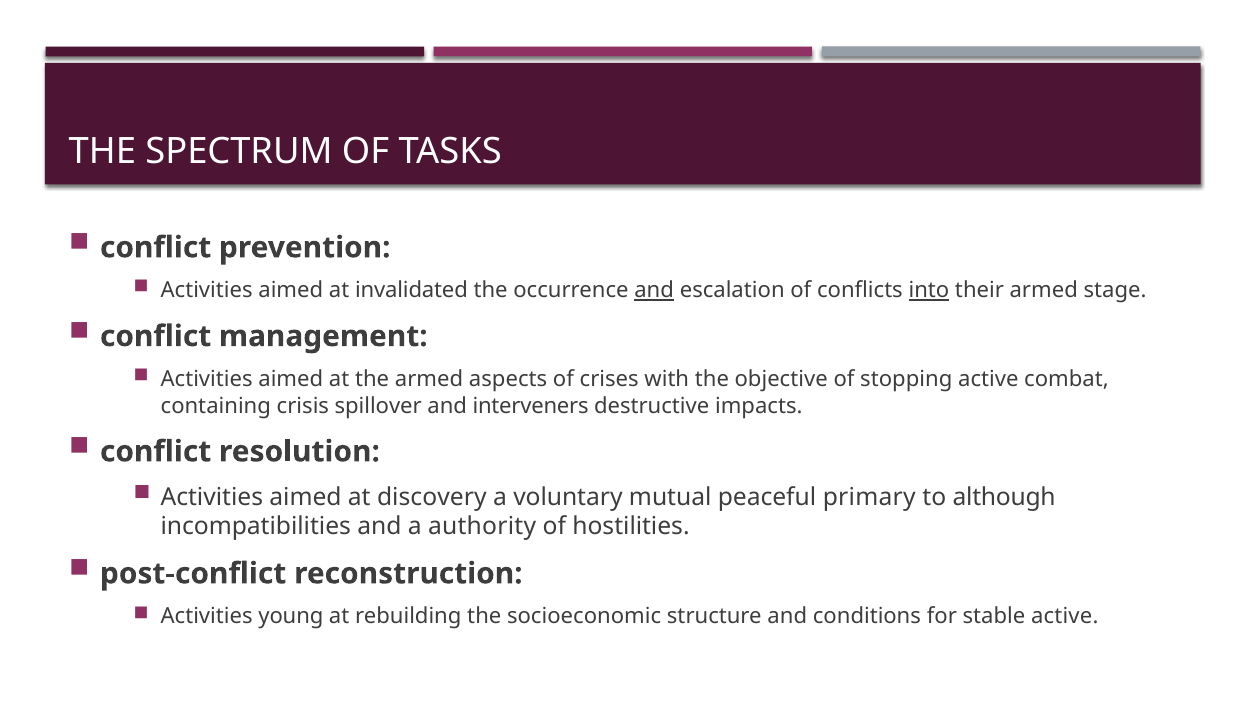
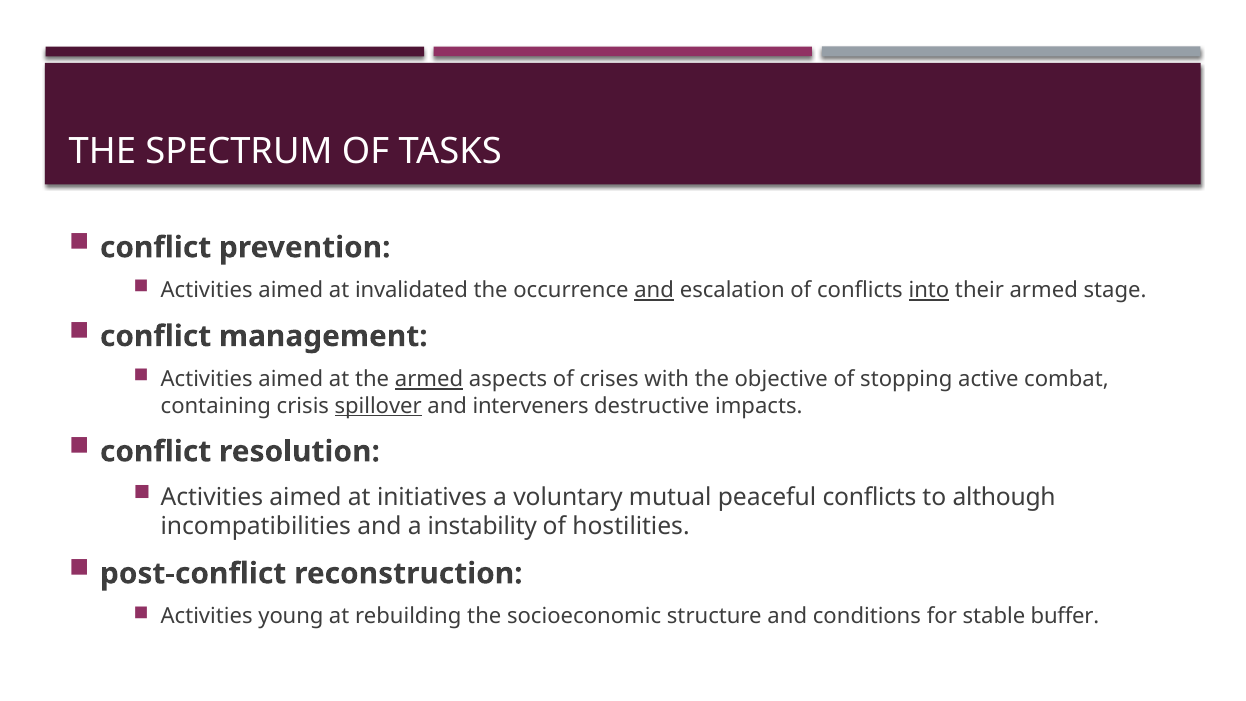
armed underline: none -> present (429, 379)
spillover underline: none -> present (378, 406)
discovery: discovery -> initiatives (432, 497)
peaceful primary: primary -> conflicts (869, 497)
authority: authority -> instability (482, 526)
stable active: active -> buffer (1065, 617)
